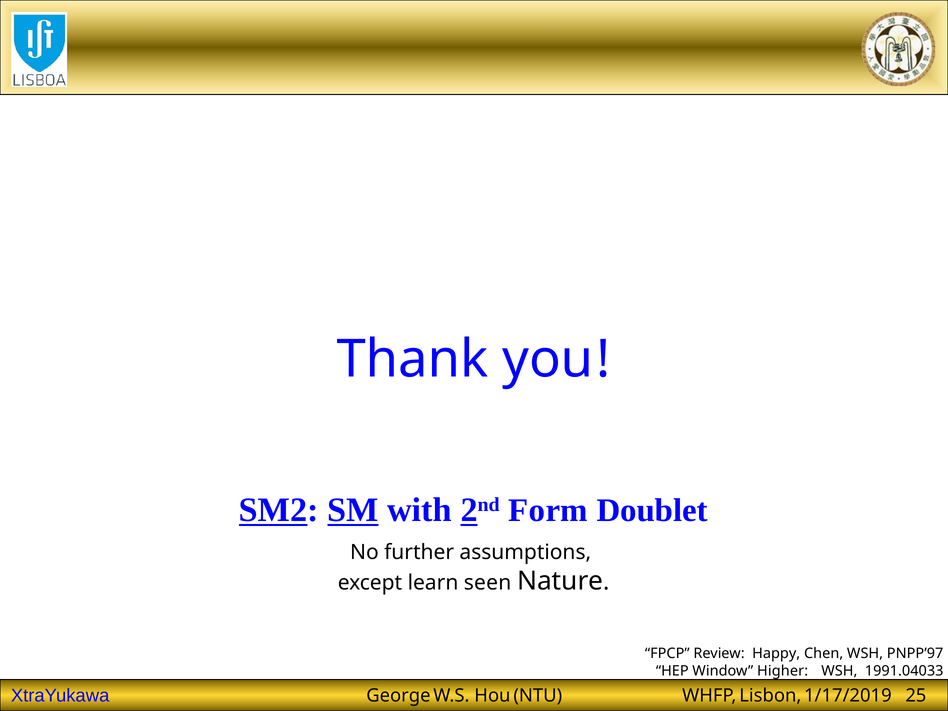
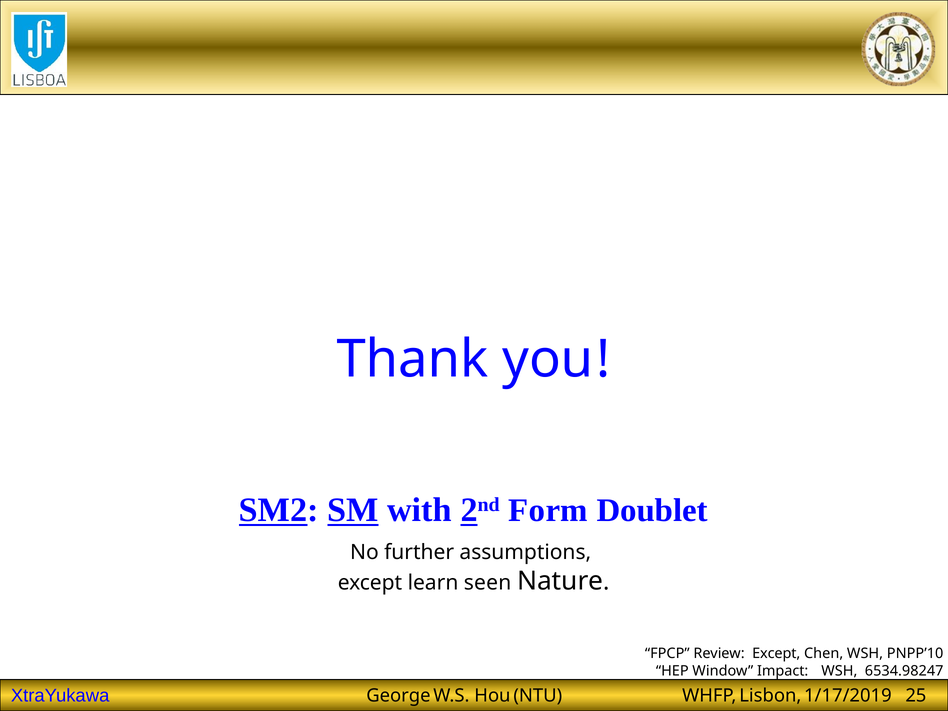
Review Happy: Happy -> Except (776, 654)
PNPP’97: PNPP’97 -> PNPP’10 (915, 654)
Higher: Higher -> Impact (783, 671)
1991.04033: 1991.04033 -> 6534.98247 (904, 671)
